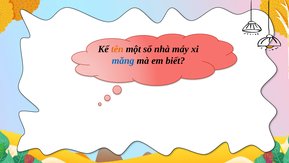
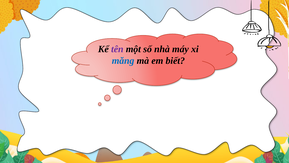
tên colour: orange -> purple (117, 49)
